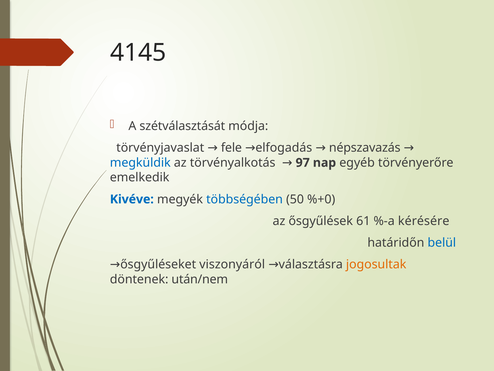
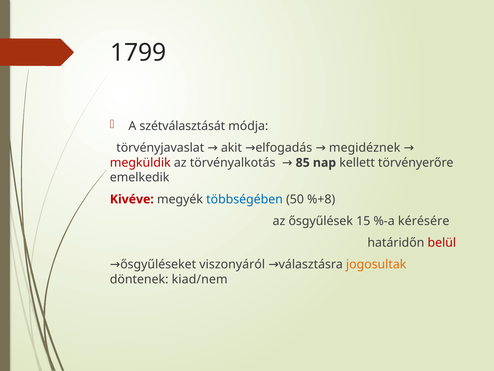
4145: 4145 -> 1799 (138, 53)
fele: fele -> akit (231, 148)
népszavazás: népszavazás -> megidéznek (365, 148)
megküldik colour: blue -> red (140, 163)
97: 97 -> 85 (303, 163)
egyéb: egyéb -> kellett (357, 163)
Kivéve colour: blue -> red (132, 199)
%+0: %+0 -> %+8 (321, 199)
61: 61 -> 15 (363, 221)
belül colour: blue -> red (442, 242)
után/nem: után/nem -> kiad/nem (200, 279)
